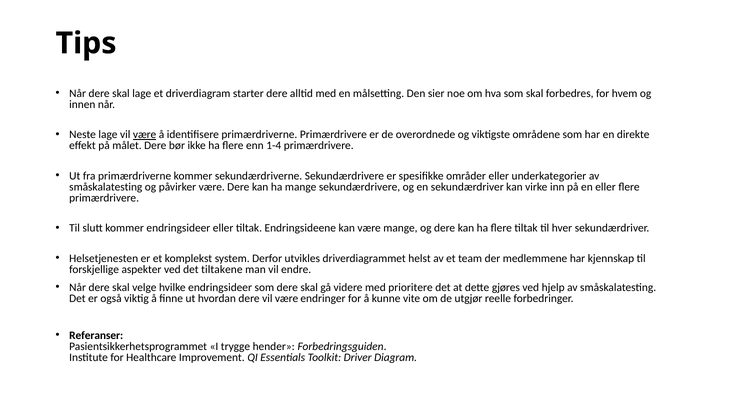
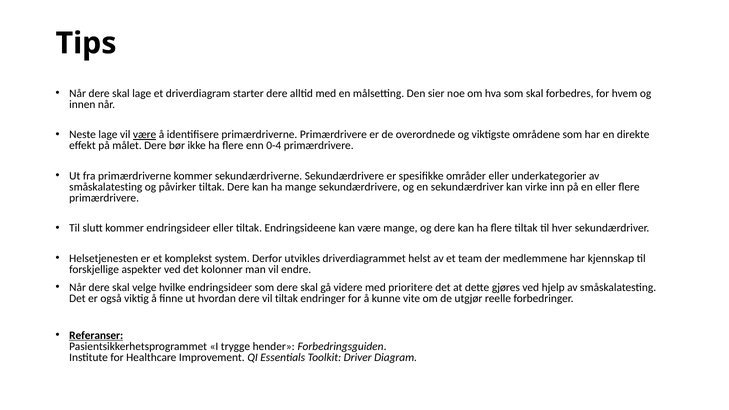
1-4: 1-4 -> 0-4 (274, 146)
påvirker være: være -> tiltak (212, 187)
tiltakene: tiltakene -> kolonner (222, 269)
dere vil være: være -> tiltak (287, 298)
Referanser underline: none -> present (96, 335)
